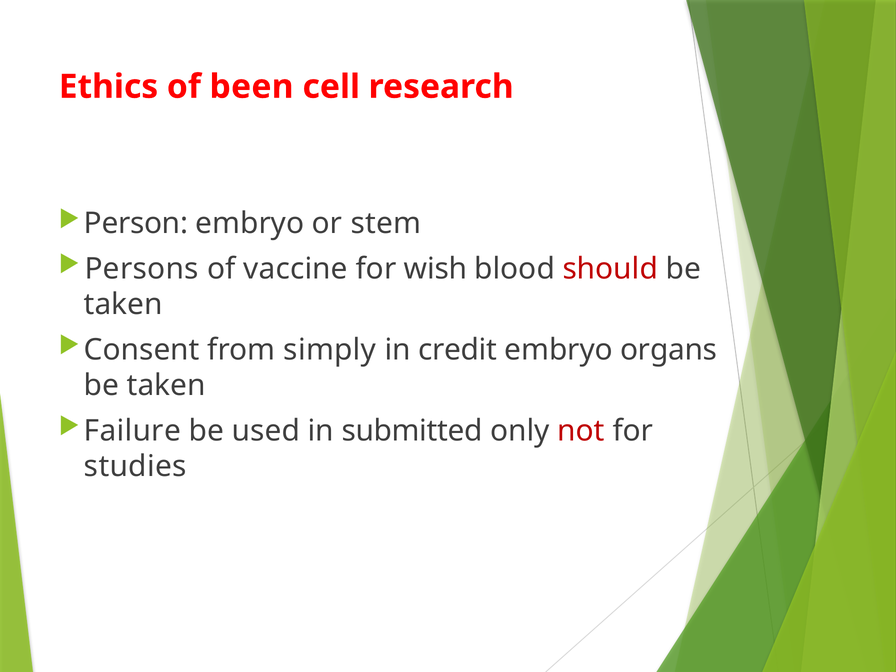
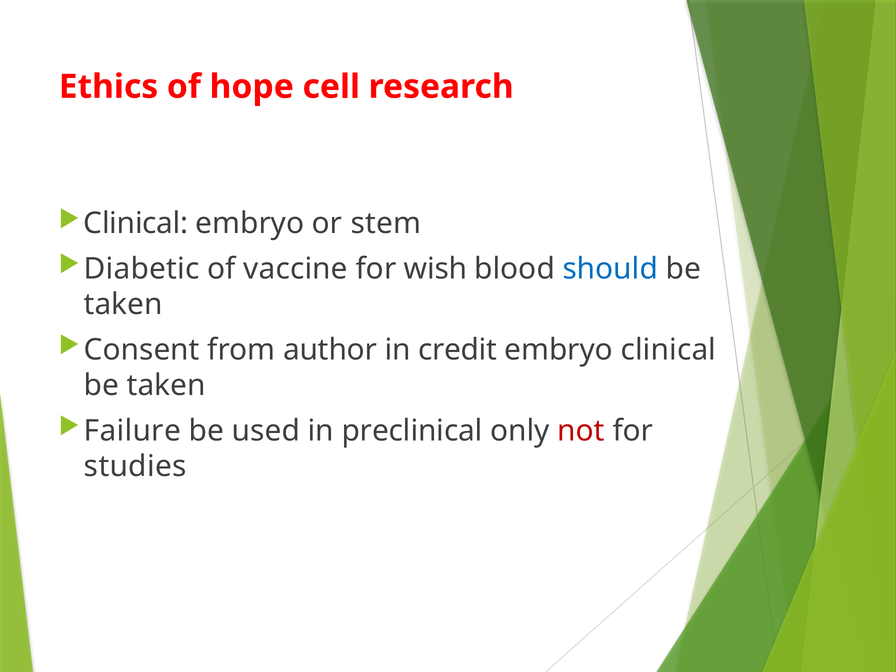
been: been -> hope (252, 87)
Person: Person -> Clinical (136, 223)
Persons: Persons -> Diabetic (142, 269)
should colour: red -> blue (610, 269)
simply: simply -> author (330, 350)
embryo organs: organs -> clinical (668, 350)
submitted: submitted -> preclinical (412, 431)
